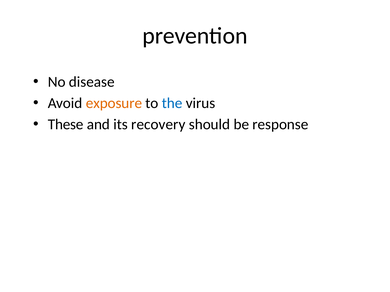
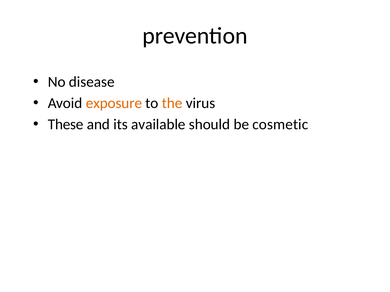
the colour: blue -> orange (172, 103)
recovery: recovery -> available (158, 125)
response: response -> cosmetic (280, 125)
